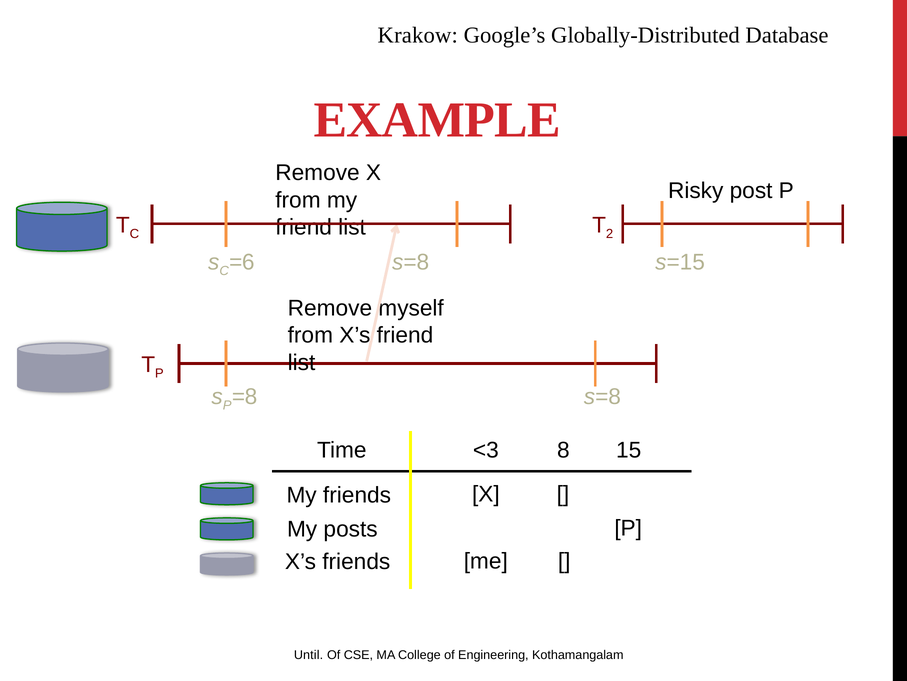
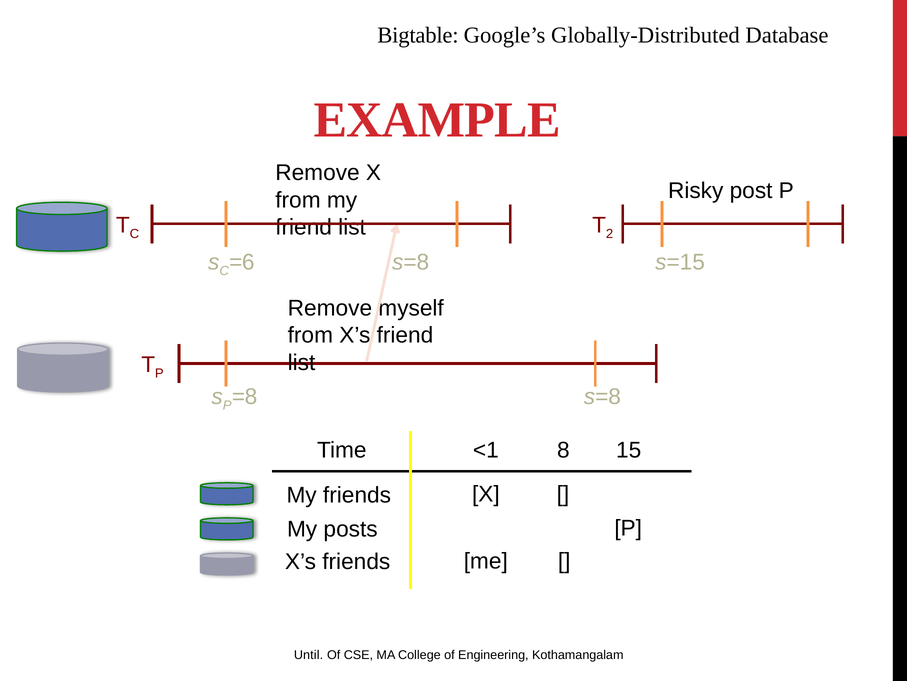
Krakow: Krakow -> Bigtable (418, 35)
<3: <3 -> <1 (486, 450)
